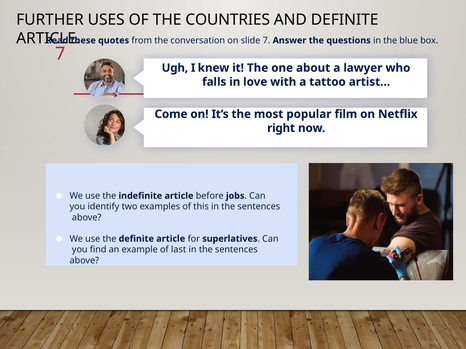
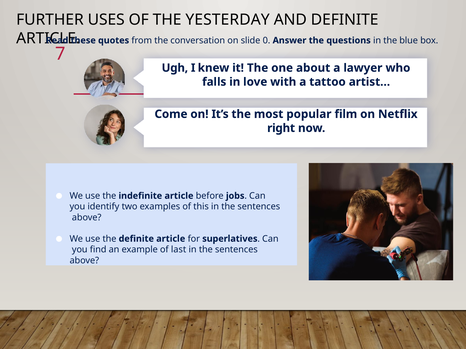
COUNTRIES: COUNTRIES -> YESTERDAY (228, 20)
slide 7: 7 -> 0 (266, 40)
